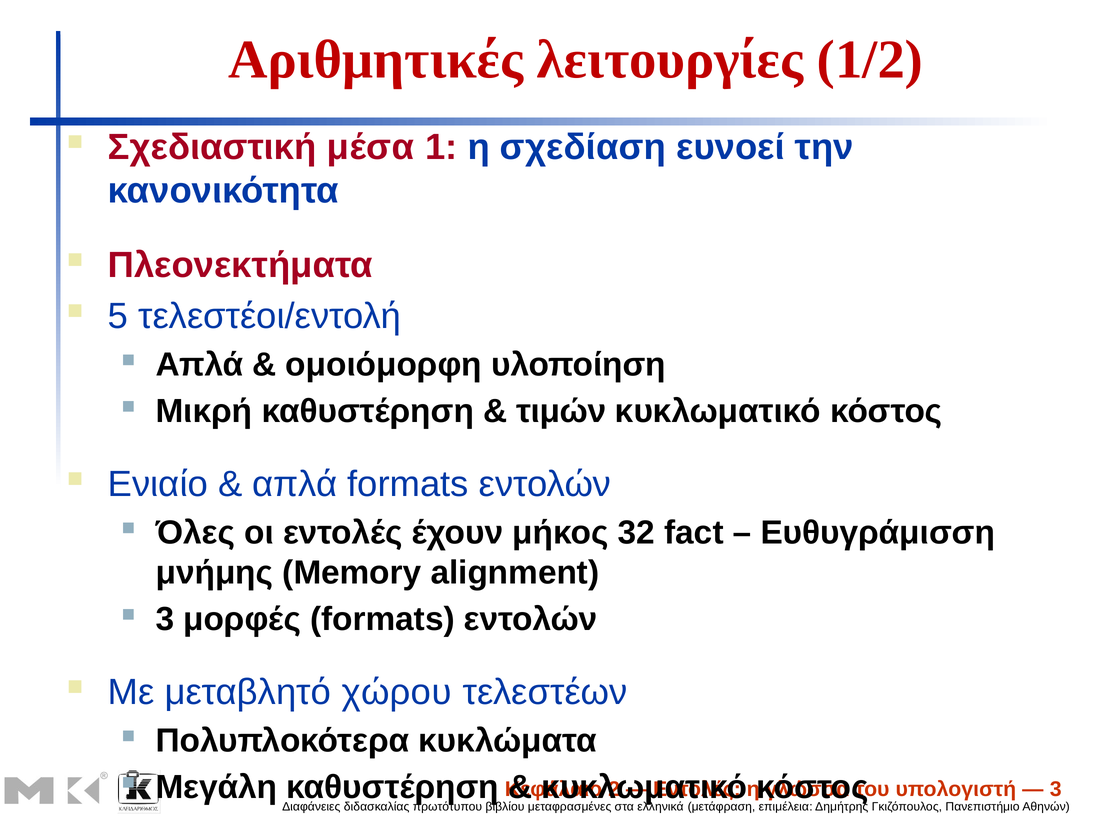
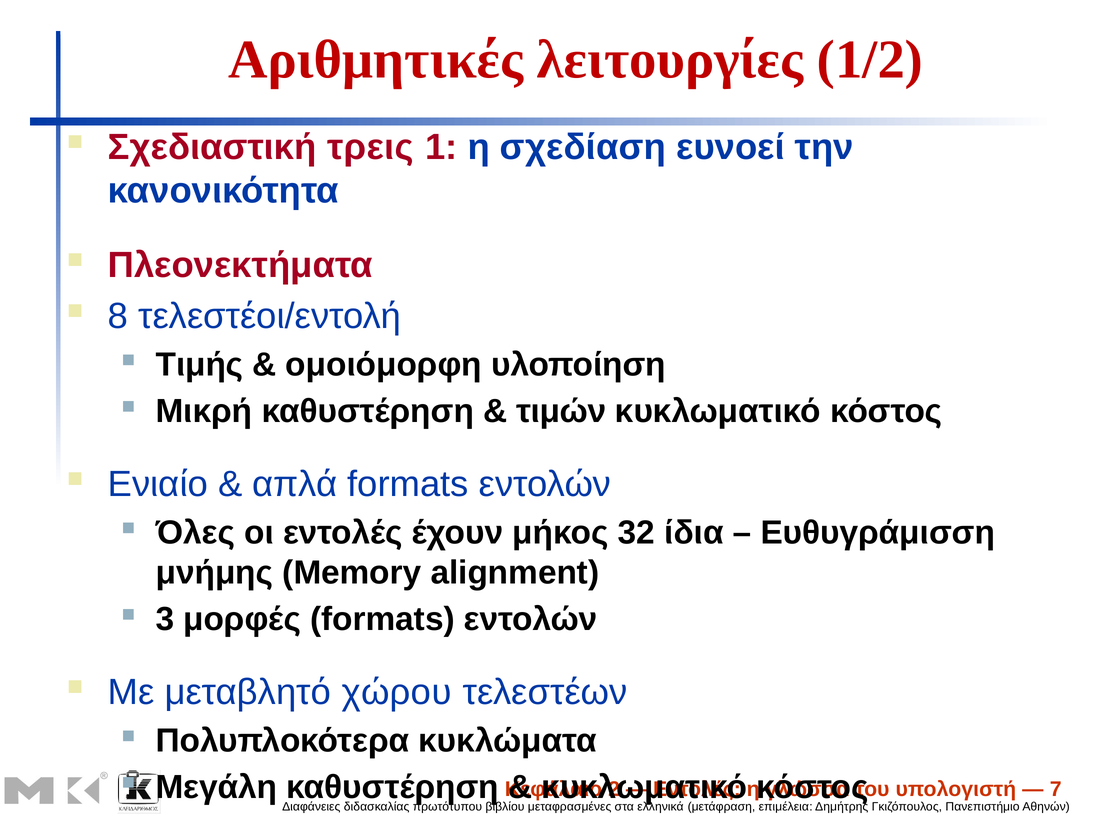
μέσα: μέσα -> τρεις (371, 147)
5: 5 -> 8 (118, 317)
Απλά: Απλά -> Τιμής (199, 365)
fact: fact -> ίδια (694, 533)
3: 3 -> 7 (1056, 790)
